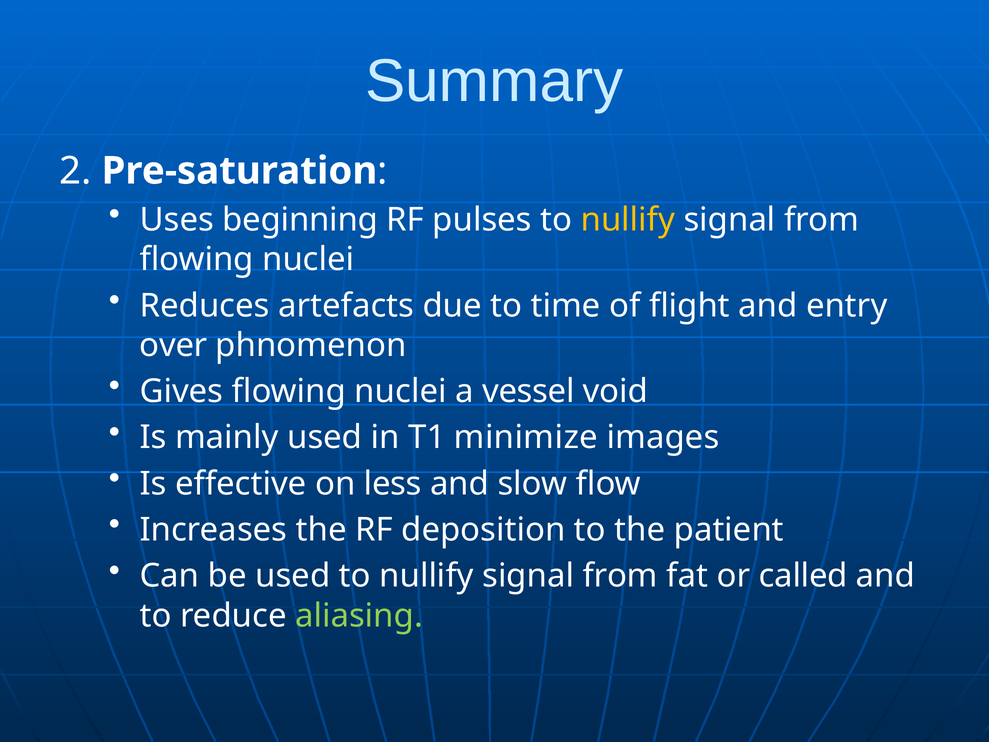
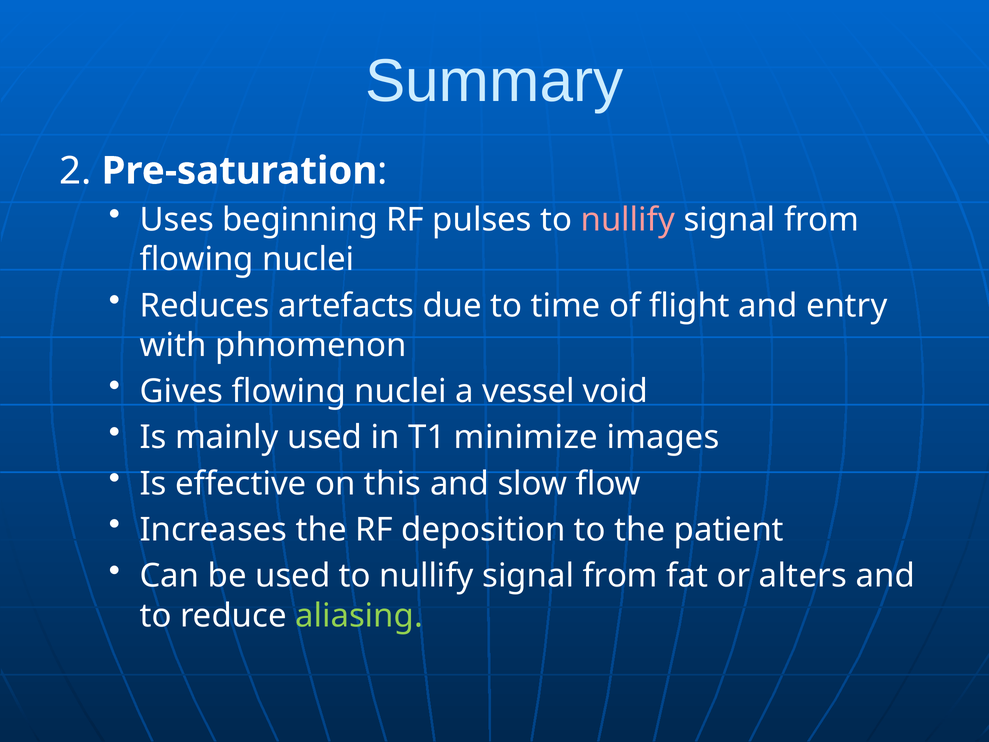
nullify colour: yellow -> pink (628, 220)
over: over -> with (173, 345)
less: less -> this (393, 484)
called: called -> alters (803, 576)
